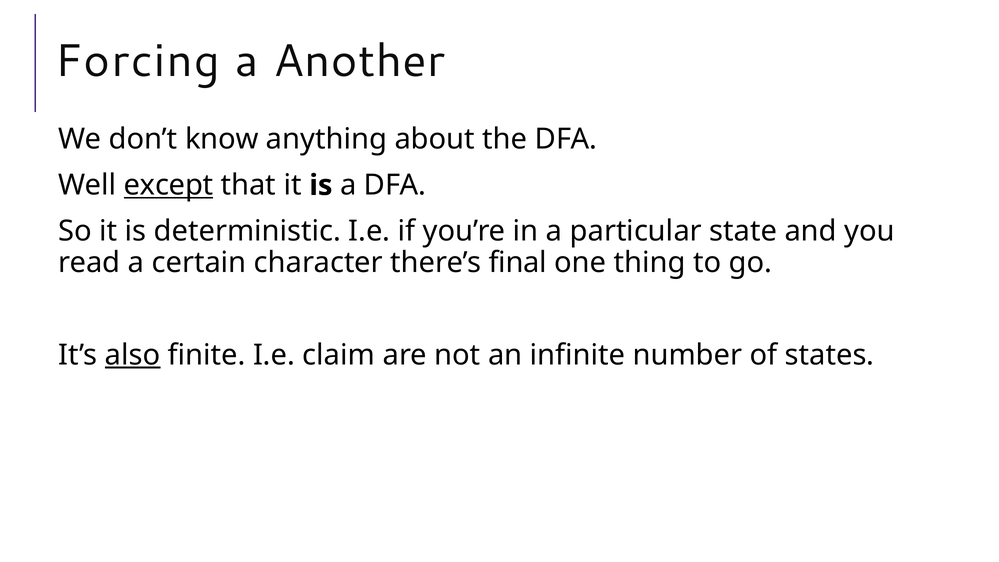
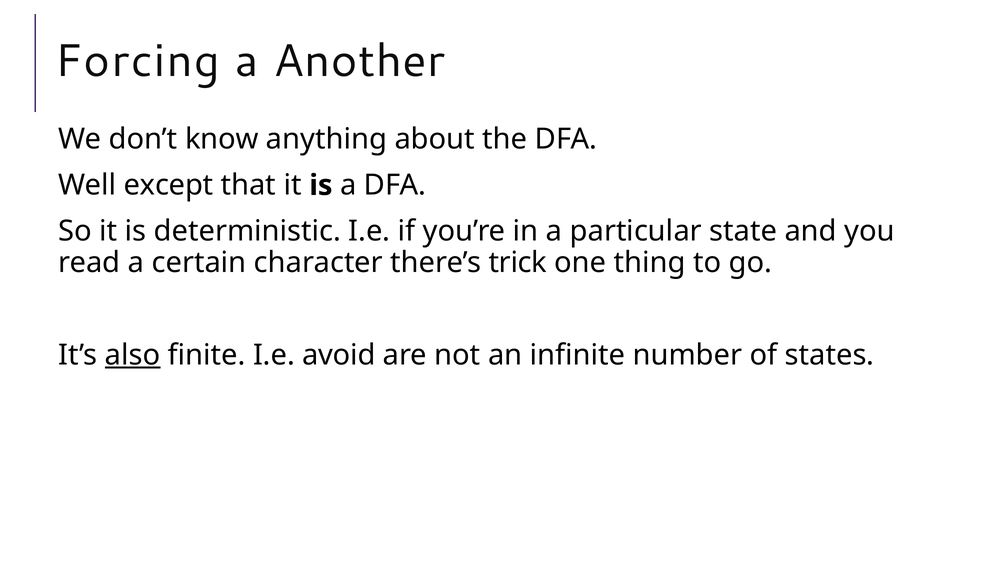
except underline: present -> none (169, 185)
final: final -> trick (518, 263)
claim: claim -> avoid (339, 355)
